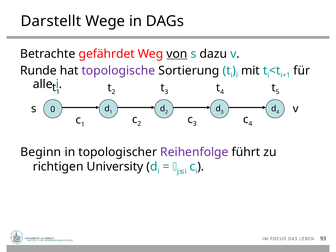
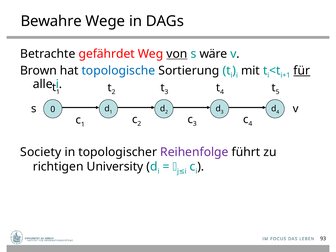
Darstellt: Darstellt -> Bewahre (51, 21)
dazu: dazu -> wäre (213, 54)
Runde: Runde -> Brown (38, 71)
topologische colour: purple -> blue (118, 71)
für underline: none -> present (302, 71)
Beginn: Beginn -> Society (41, 152)
